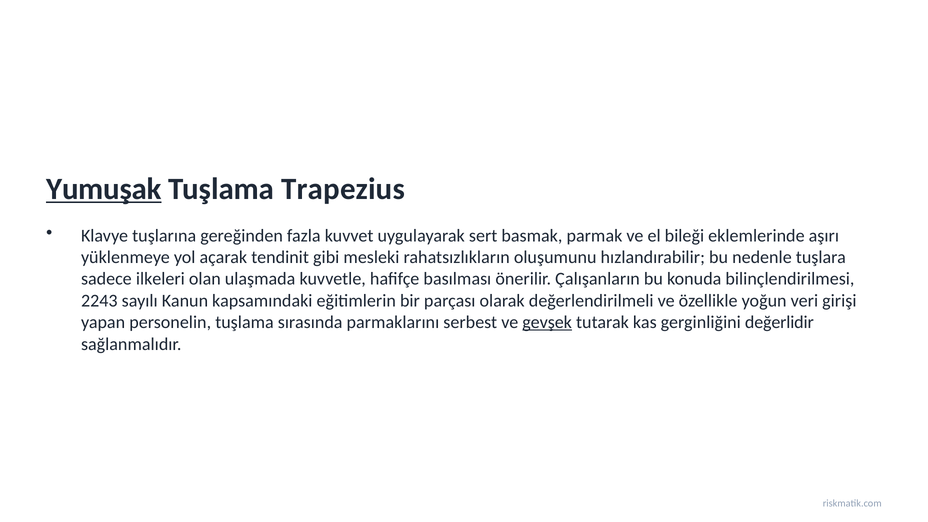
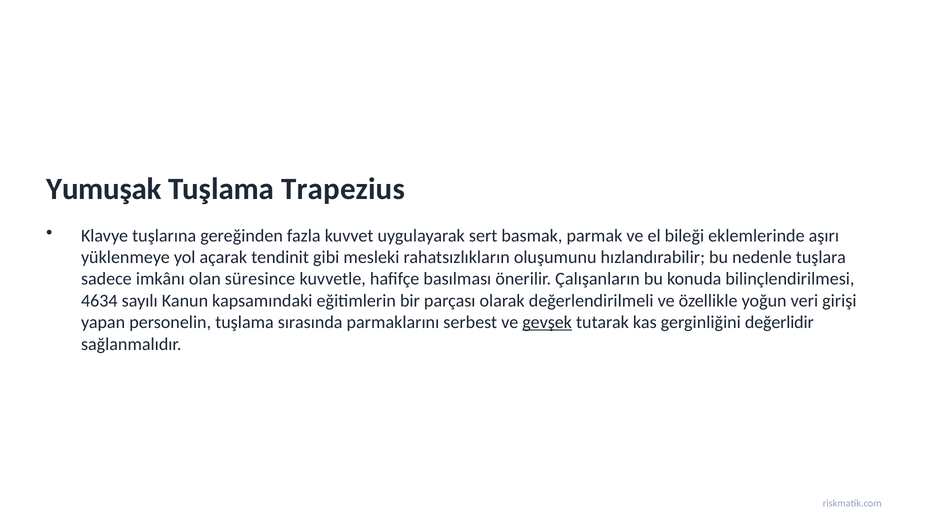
Yumuşak underline: present -> none (104, 189)
ilkeleri: ilkeleri -> imkânı (160, 279)
ulaşmada: ulaşmada -> süresince (260, 279)
2243: 2243 -> 4634 (99, 301)
